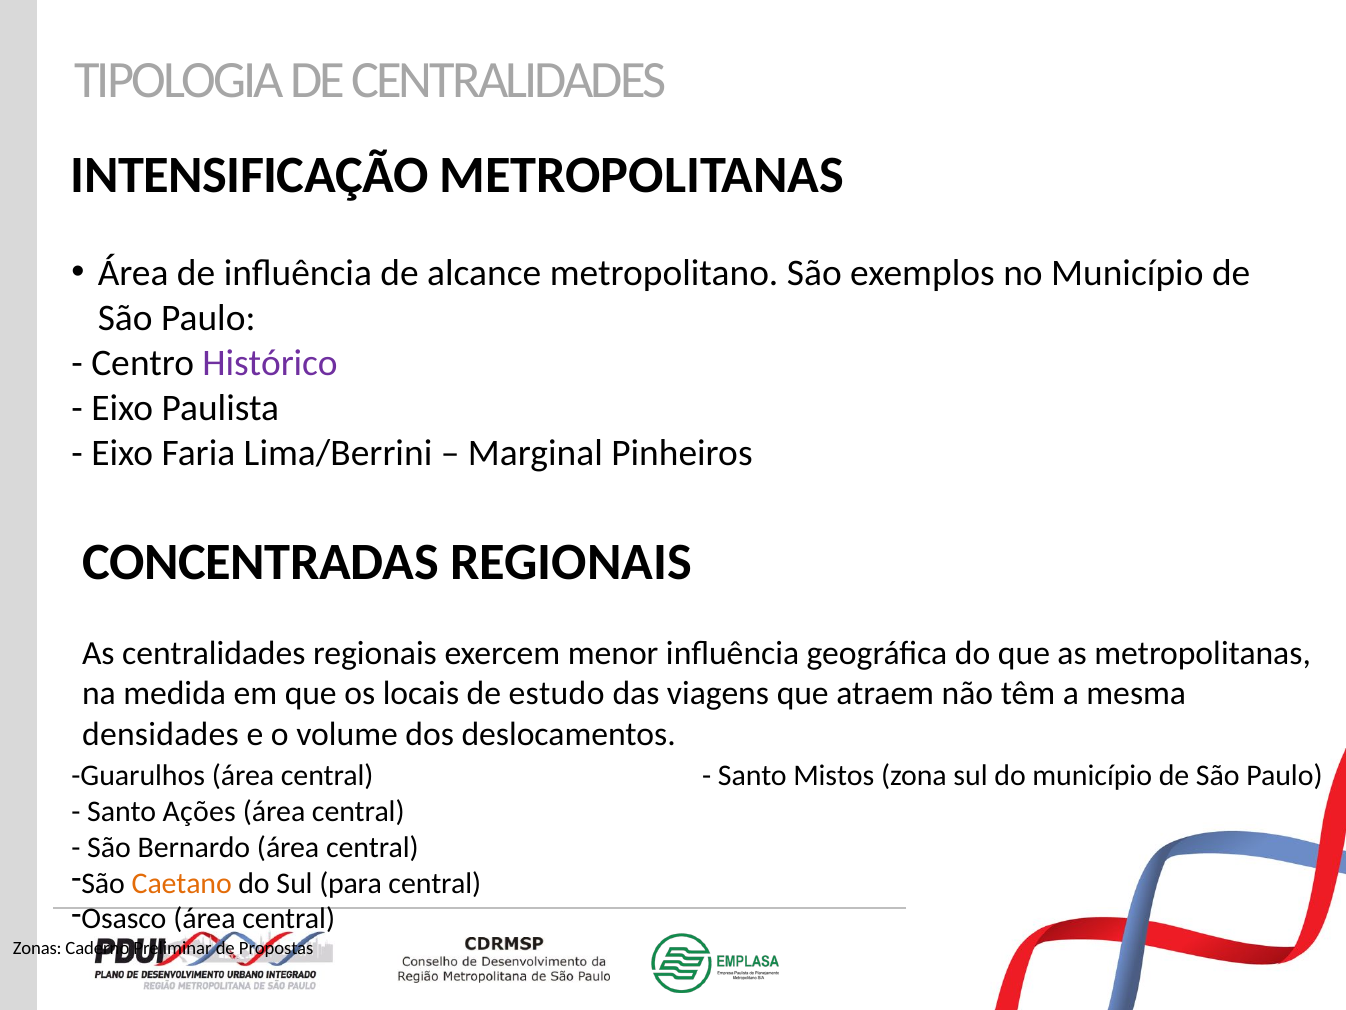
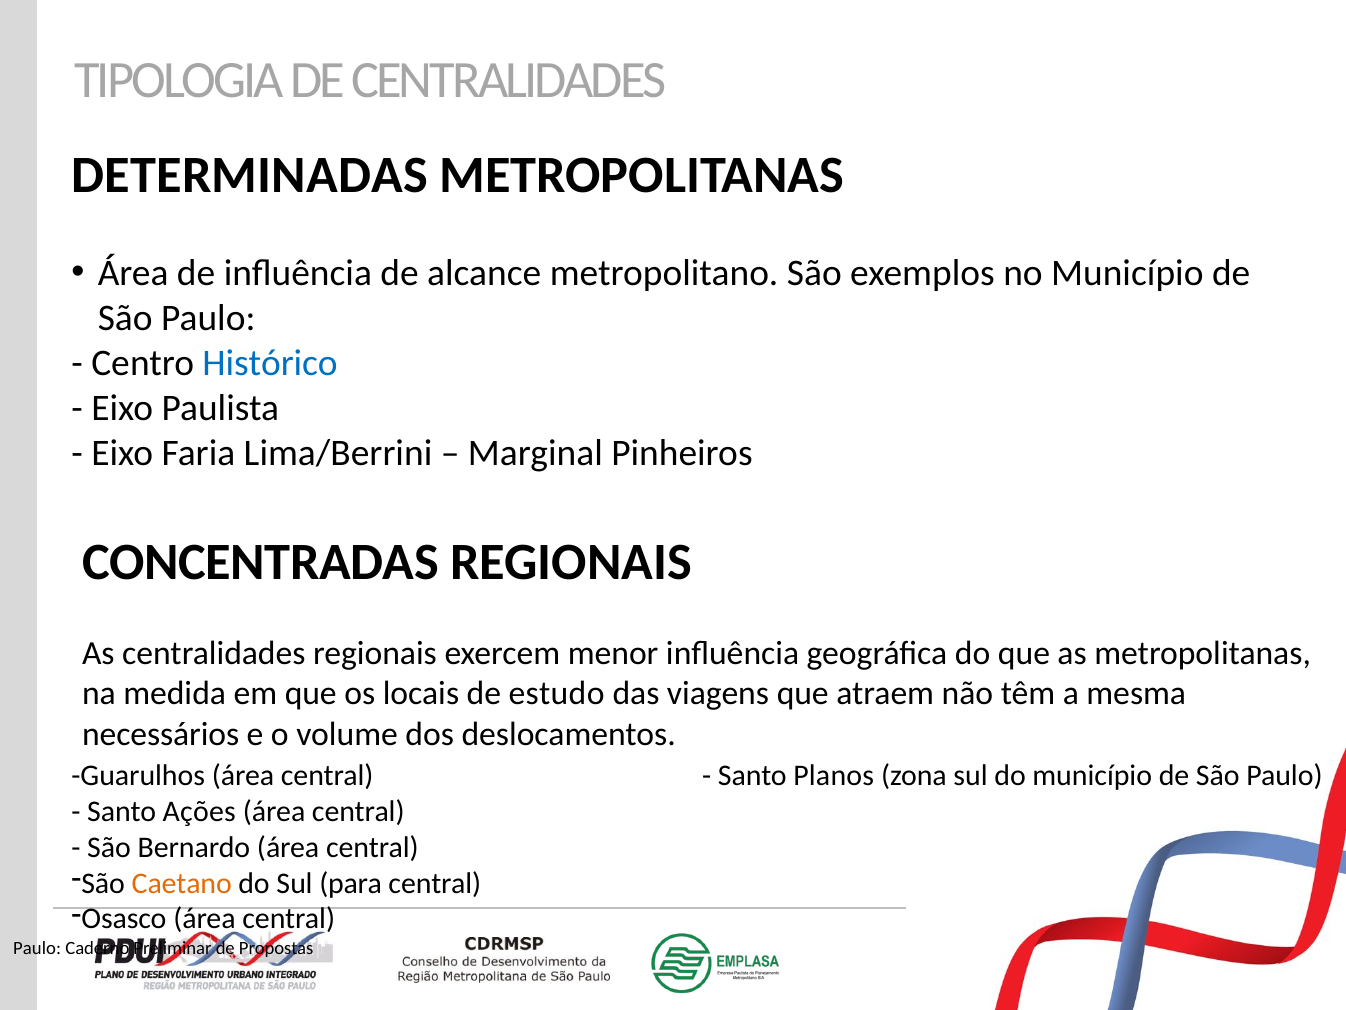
INTENSIFICAÇÃO: INTENSIFICAÇÃO -> DETERMINADAS (250, 175)
Histórico colour: purple -> blue (270, 363)
densidades: densidades -> necessários (161, 734)
Mistos: Mistos -> Planos (834, 775)
Zonas: Zonas -> Paulo (37, 948)
